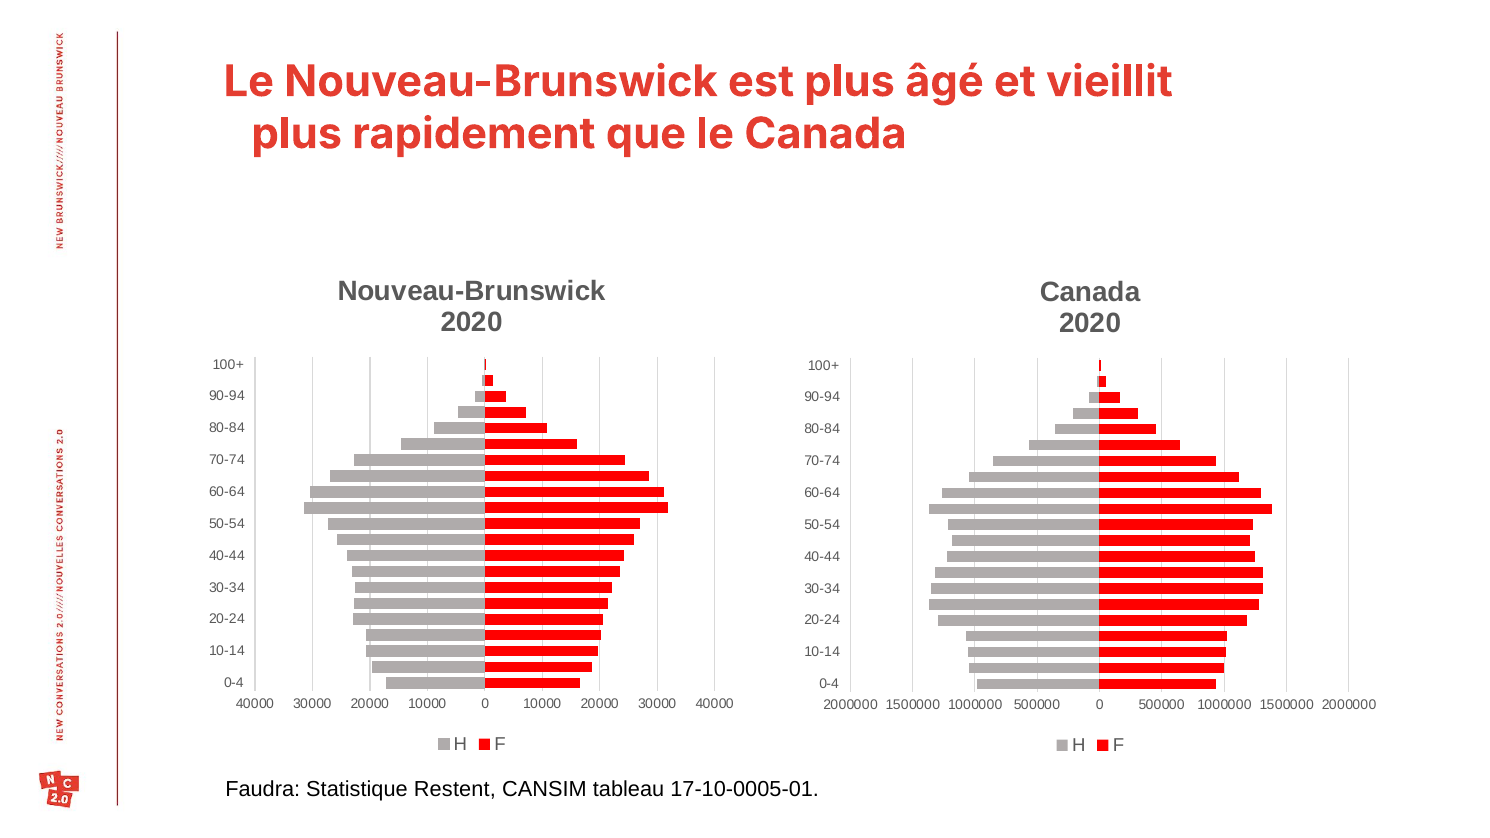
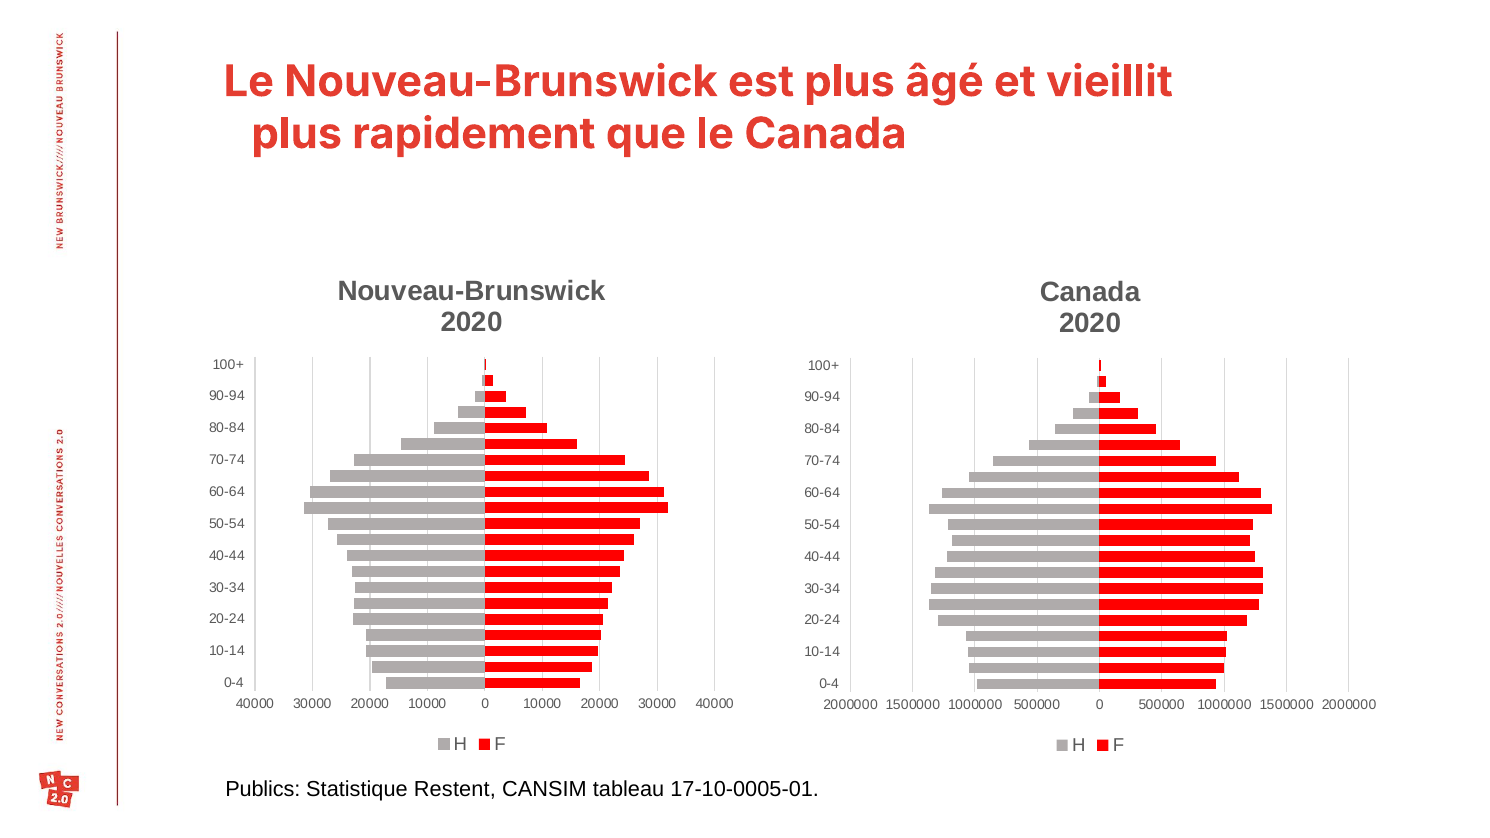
Faudra: Faudra -> Publics (263, 789)
